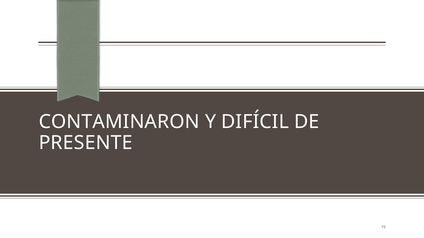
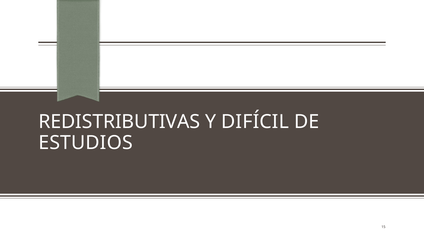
CONTAMINARON: CONTAMINARON -> REDISTRIBUTIVAS (119, 122)
PRESENTE: PRESENTE -> ESTUDIOS (86, 143)
